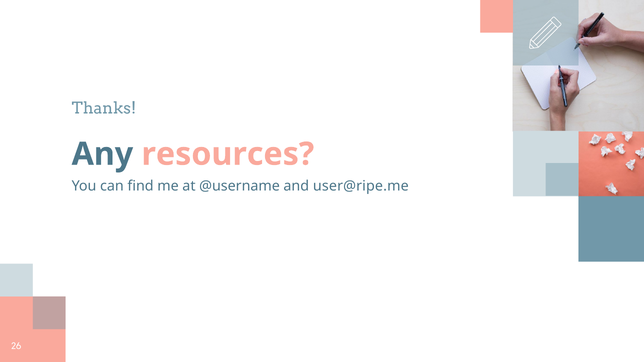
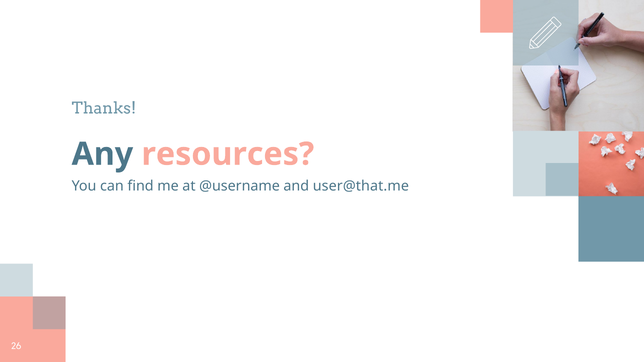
user@ripe.me: user@ripe.me -> user@that.me (361, 186)
